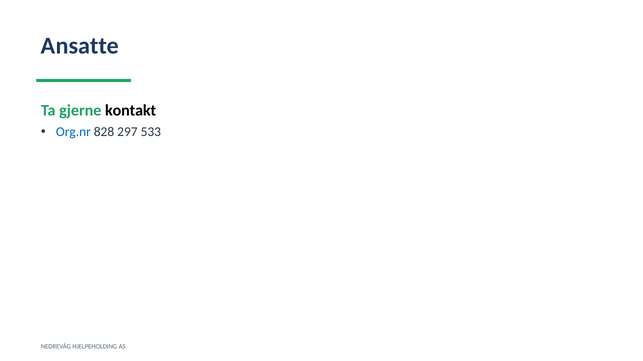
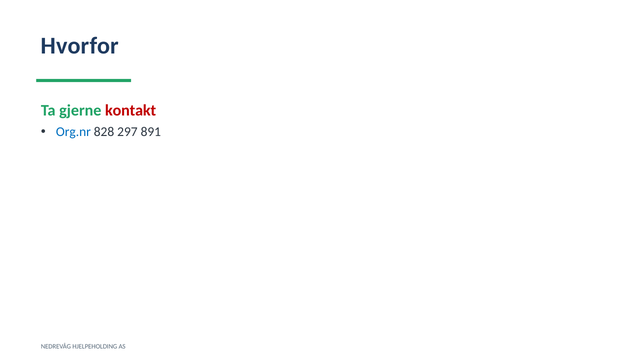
Ansatte: Ansatte -> Hvorfor (80, 46)
kontakt colour: black -> red (131, 111)
533: 533 -> 891 (151, 132)
